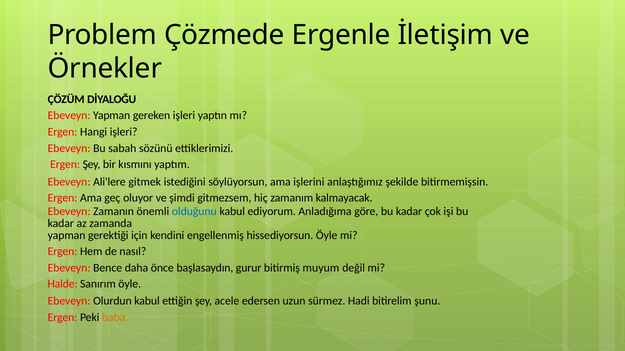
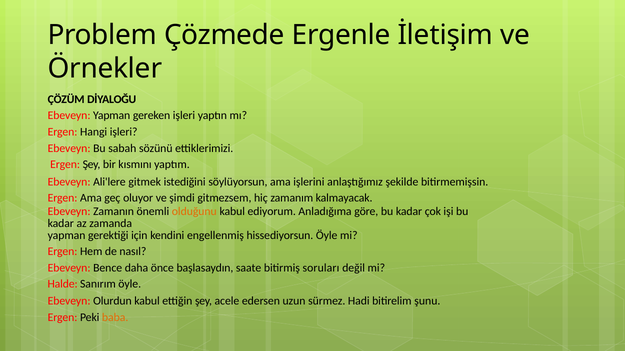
olduğunu colour: blue -> orange (194, 212)
gurur: gurur -> saate (249, 268)
muyum: muyum -> soruları (321, 268)
